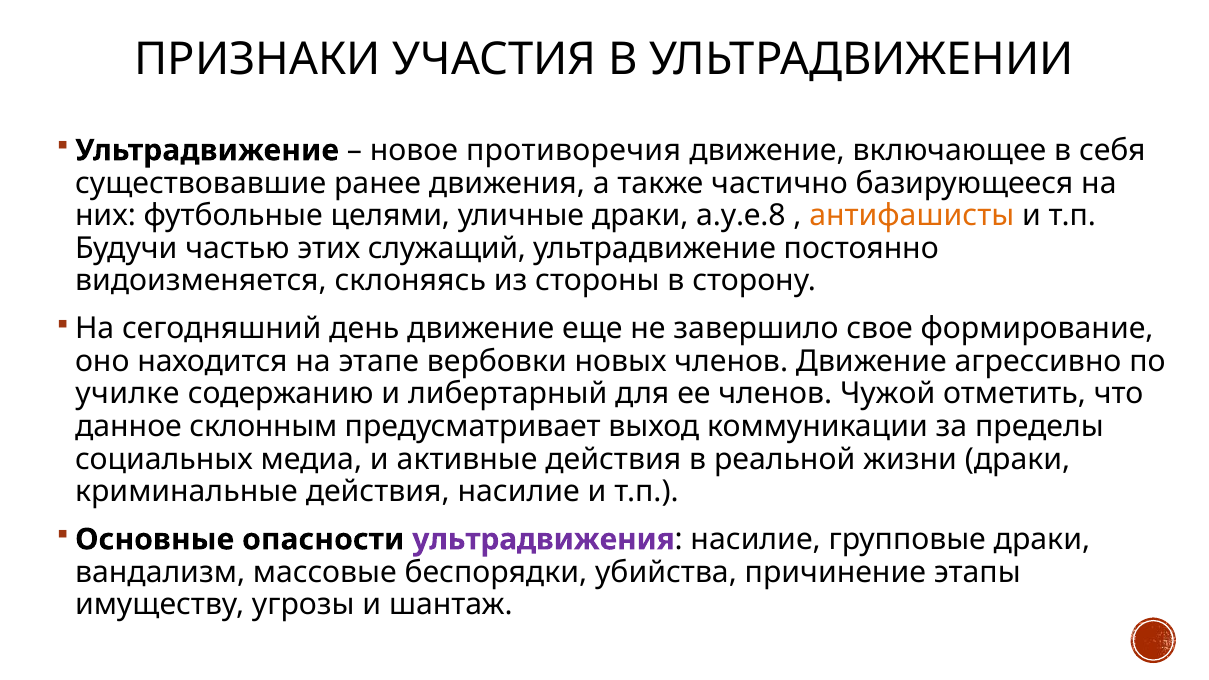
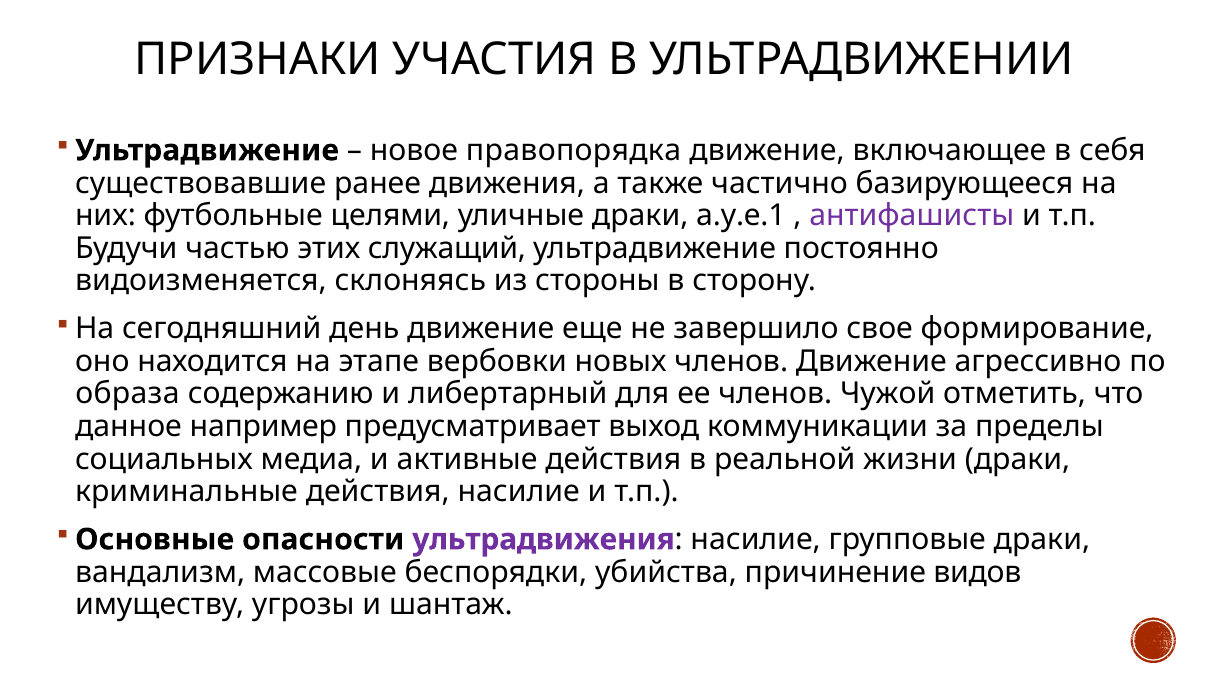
противоречия: противоречия -> правопорядка (574, 150)
а.у.е.8: а.у.е.8 -> а.у.е.1 (741, 216)
антифашисты colour: orange -> purple (912, 216)
училке: училке -> образа (127, 394)
склонным: склонным -> например (263, 427)
этапы: этапы -> видов (977, 572)
